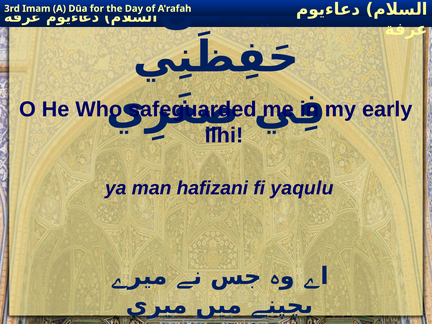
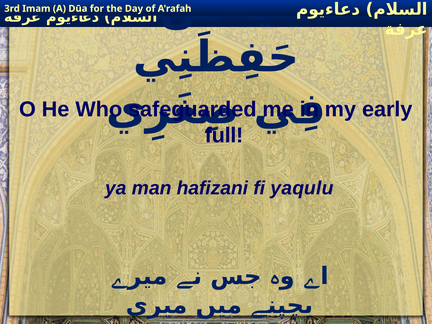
ilhi: ilhi -> full (224, 135)
